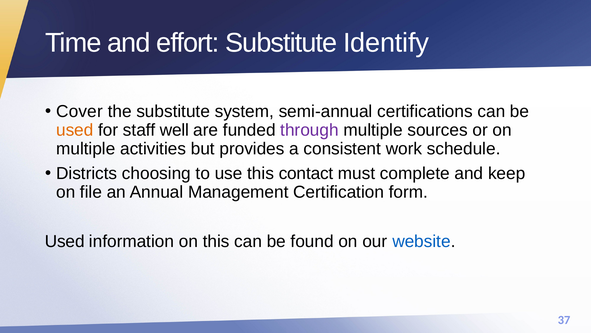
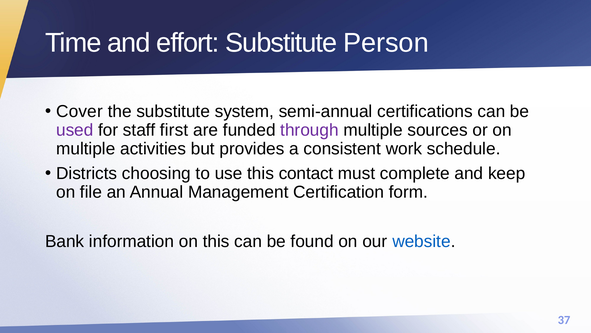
Identify: Identify -> Person (386, 43)
used colour: orange -> purple (75, 130)
well: well -> first (174, 130)
Used: Used -> Bank (65, 241)
